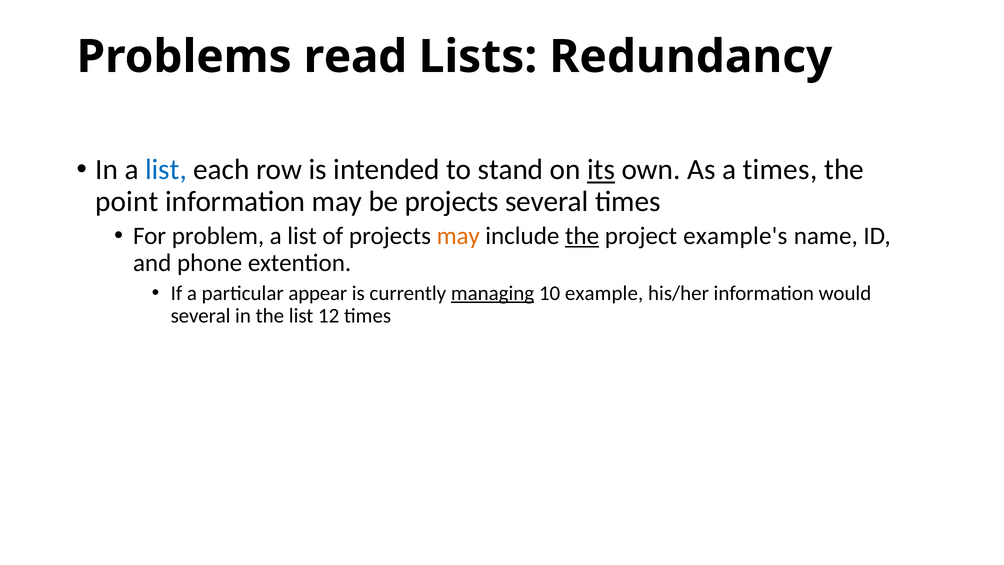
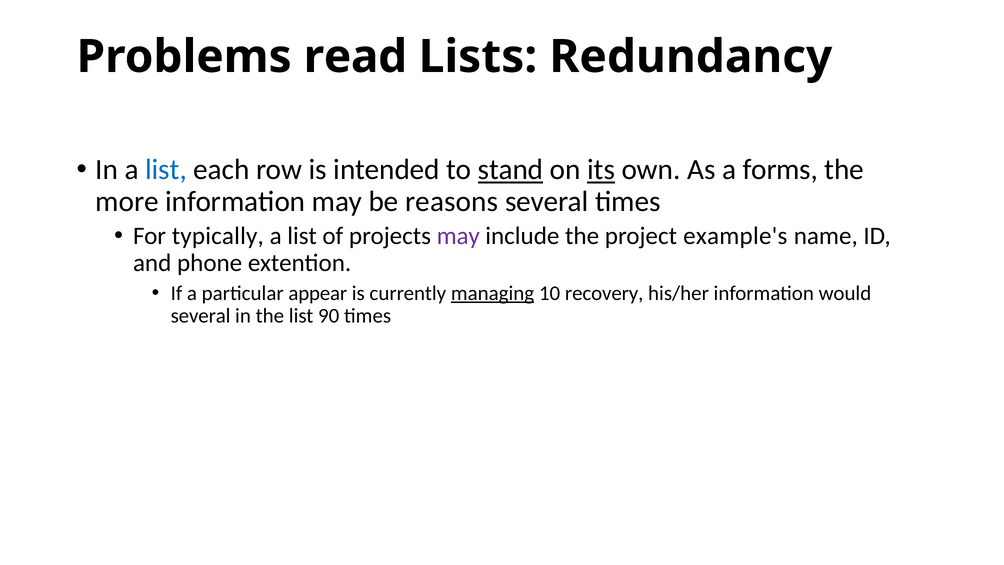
stand underline: none -> present (511, 170)
a times: times -> forms (780, 170)
point: point -> more (127, 201)
be projects: projects -> reasons (452, 201)
problem: problem -> typically (218, 236)
may colour: orange -> purple (458, 236)
the underline: present -> none (582, 236)
example: example -> recovery (604, 293)
12: 12 -> 90 (329, 316)
